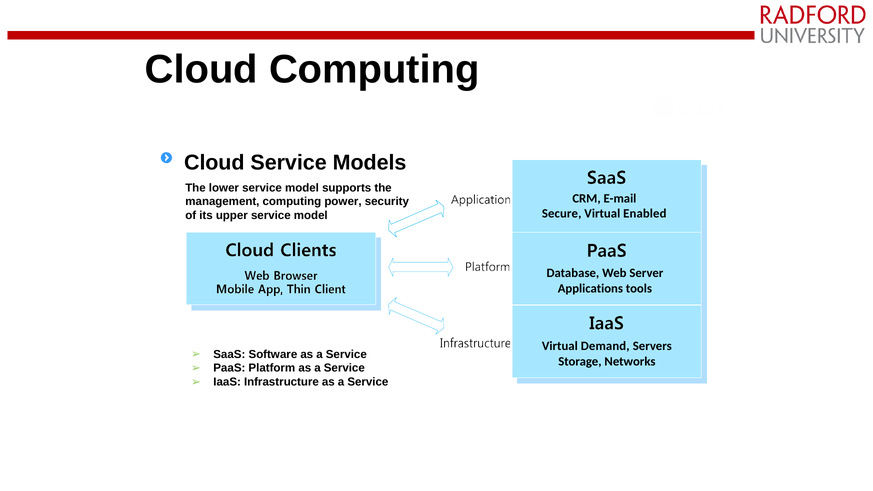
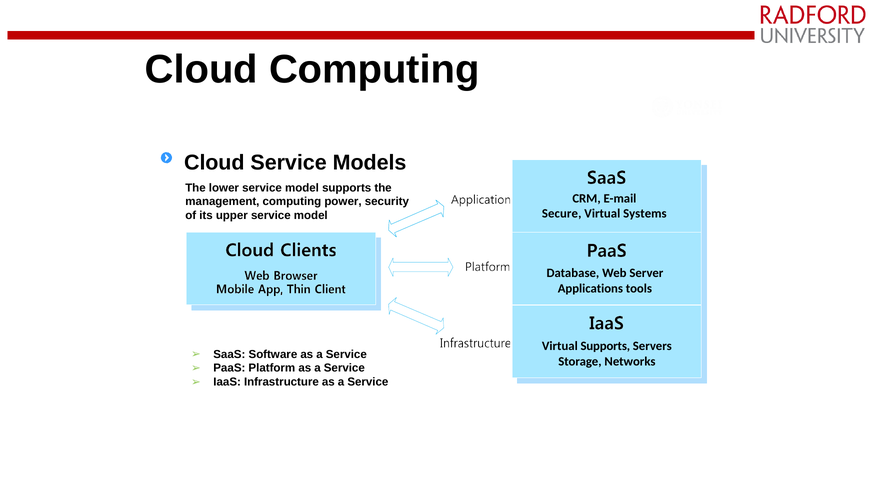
Enabled: Enabled -> Systems (645, 214)
Virtual Demand: Demand -> Supports (605, 346)
